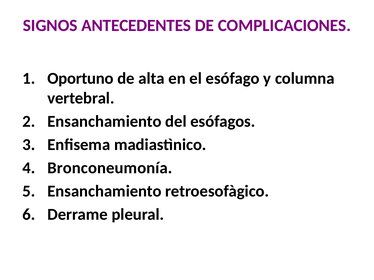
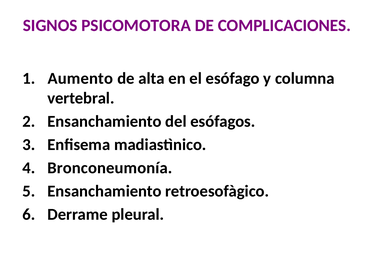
ANTECEDENTES: ANTECEDENTES -> PSICOMOTORA (136, 26)
Oportuno: Oportuno -> Aumento (80, 78)
